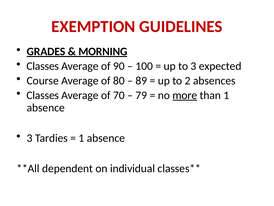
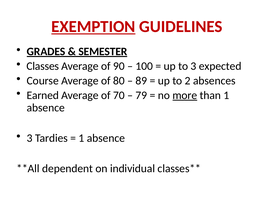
EXEMPTION underline: none -> present (93, 27)
MORNING: MORNING -> SEMESTER (103, 51)
Classes: Classes -> Earned (43, 95)
